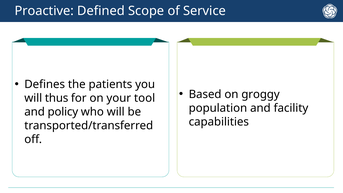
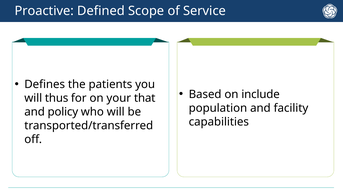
groggy: groggy -> include (261, 94)
tool: tool -> that (145, 98)
